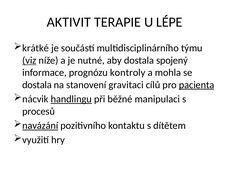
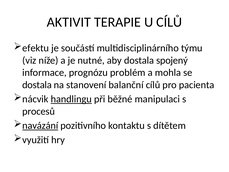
U LÉPE: LÉPE -> CÍLŮ (169, 22)
krátké: krátké -> efektu (36, 48)
viz underline: present -> none (29, 60)
kontroly: kontroly -> problém (128, 72)
gravitaci: gravitaci -> balanční (126, 85)
pacienta underline: present -> none (197, 85)
